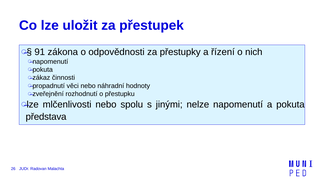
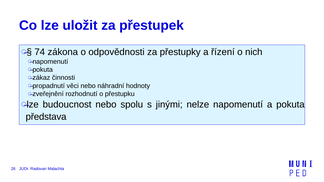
91: 91 -> 74 (40, 52)
mlčenlivosti: mlčenlivosti -> budoucnost (67, 105)
